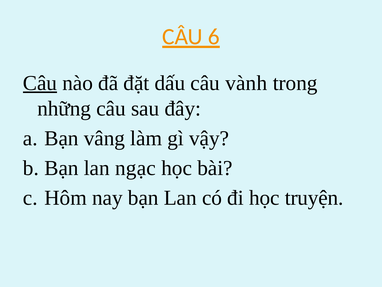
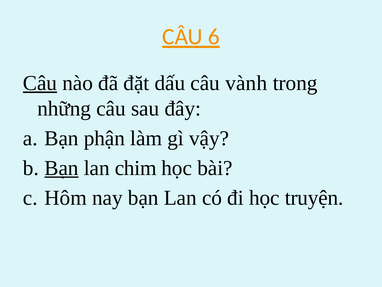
vâng: vâng -> phận (104, 138)
Bạn underline: none -> present (61, 168)
ngạc: ngạc -> chim (136, 168)
